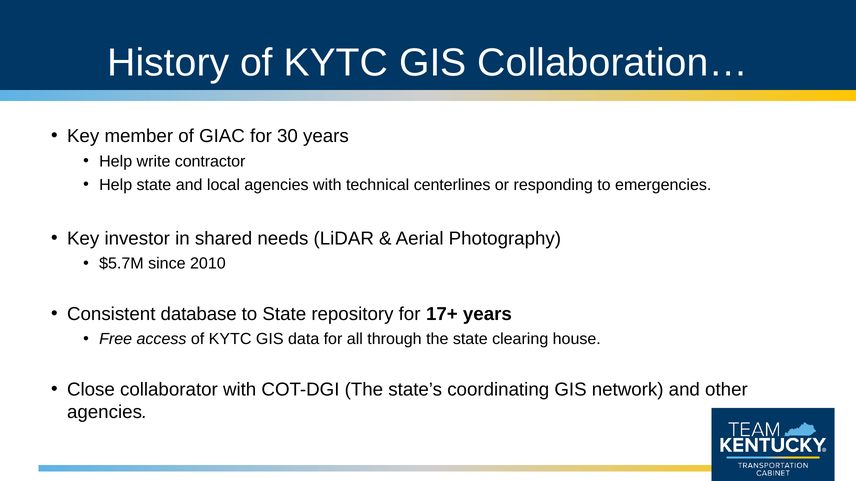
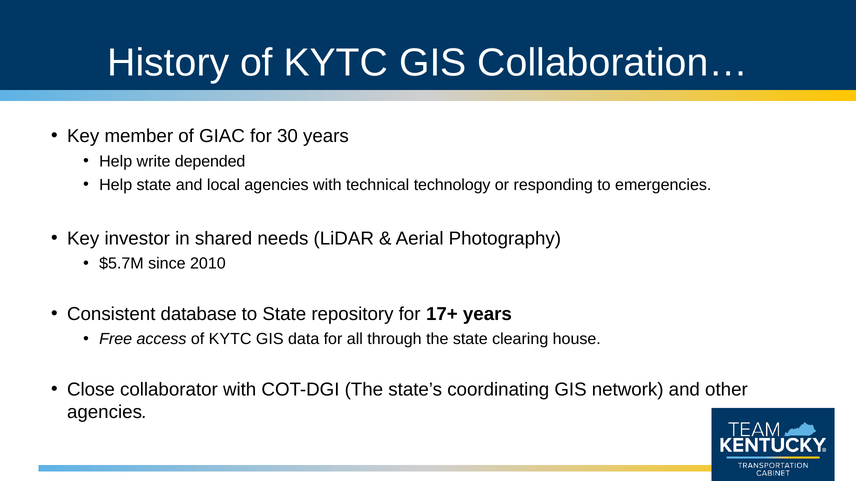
contractor: contractor -> depended (210, 161)
centerlines: centerlines -> technology (452, 185)
